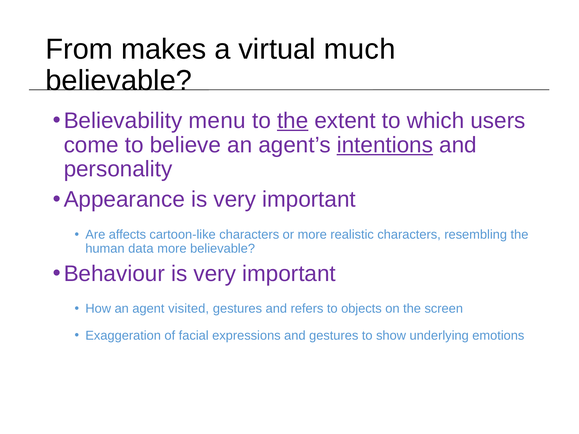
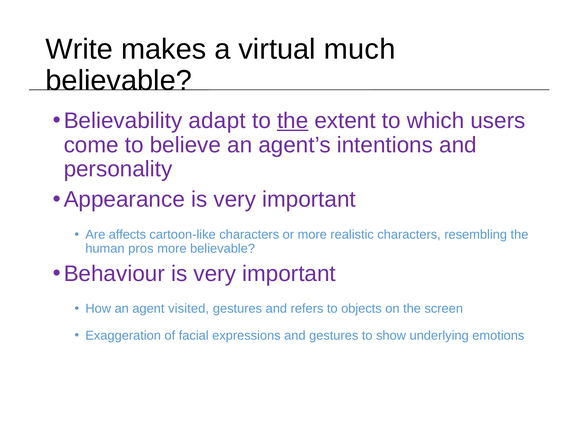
From: From -> Write (79, 49)
menu: menu -> adapt (217, 121)
intentions underline: present -> none (385, 145)
data: data -> pros (141, 249)
